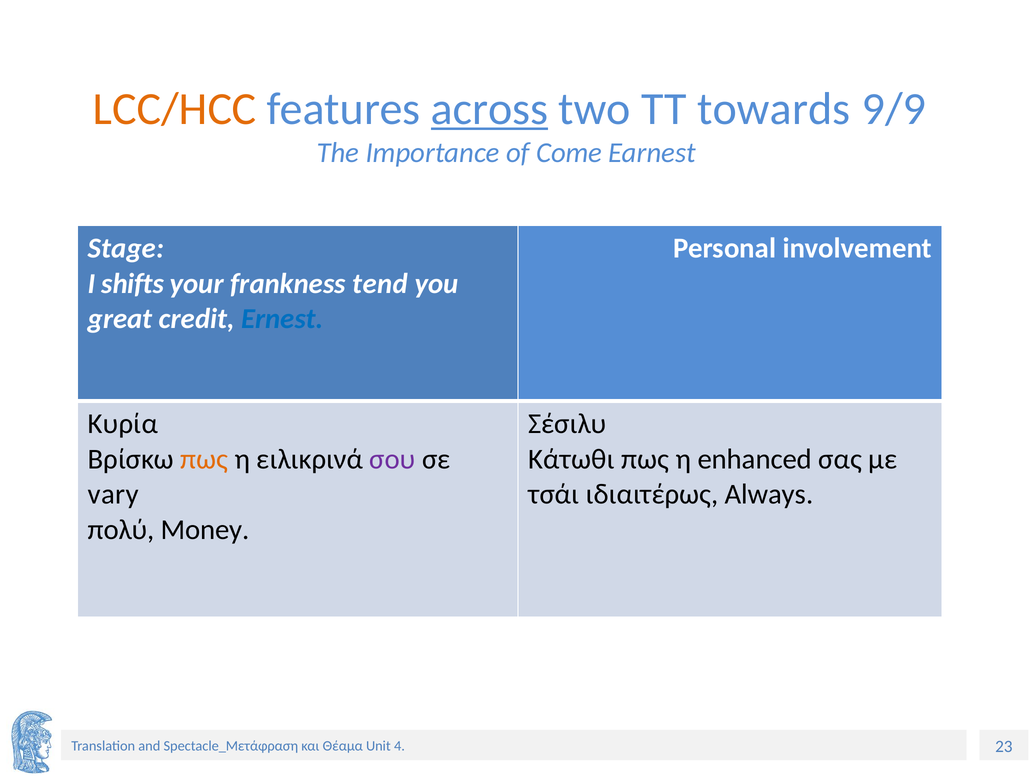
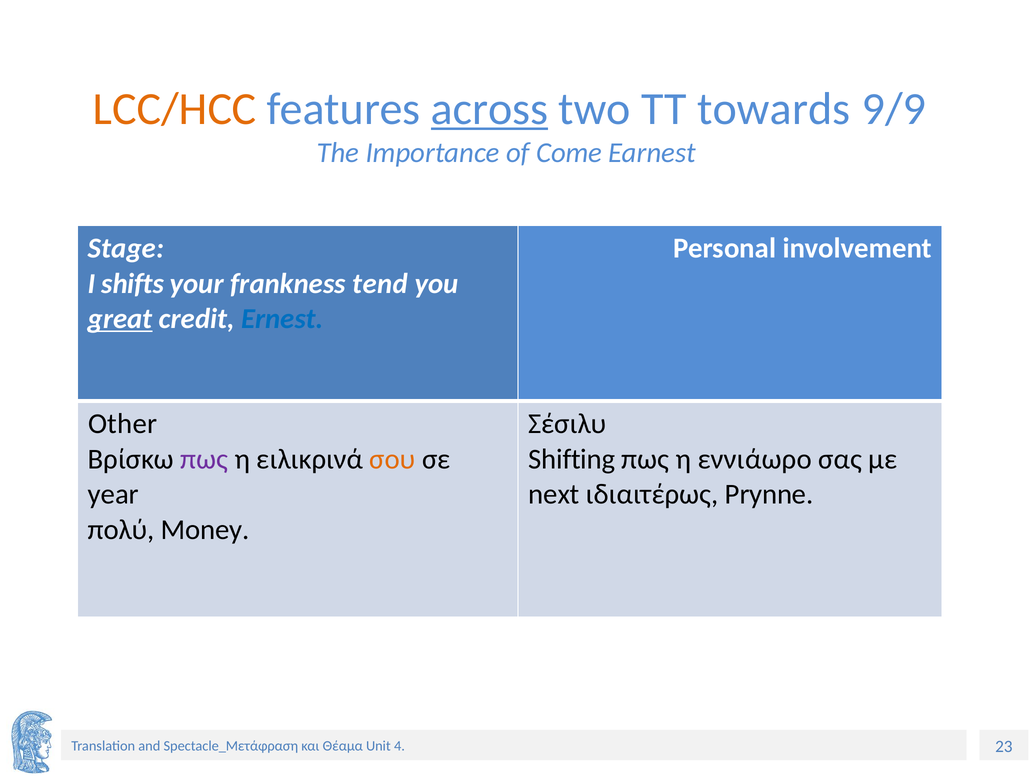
great underline: none -> present (120, 319)
Κυρία: Κυρία -> Other (123, 424)
πως colour: orange -> purple (204, 459)
σου colour: purple -> orange (392, 459)
Κάτωθι: Κάτωθι -> Shifting (572, 459)
enhanced: enhanced -> εννιάωρο (755, 459)
vary: vary -> year (113, 494)
τσάι: τσάι -> next (554, 494)
Always: Always -> Prynne (769, 494)
